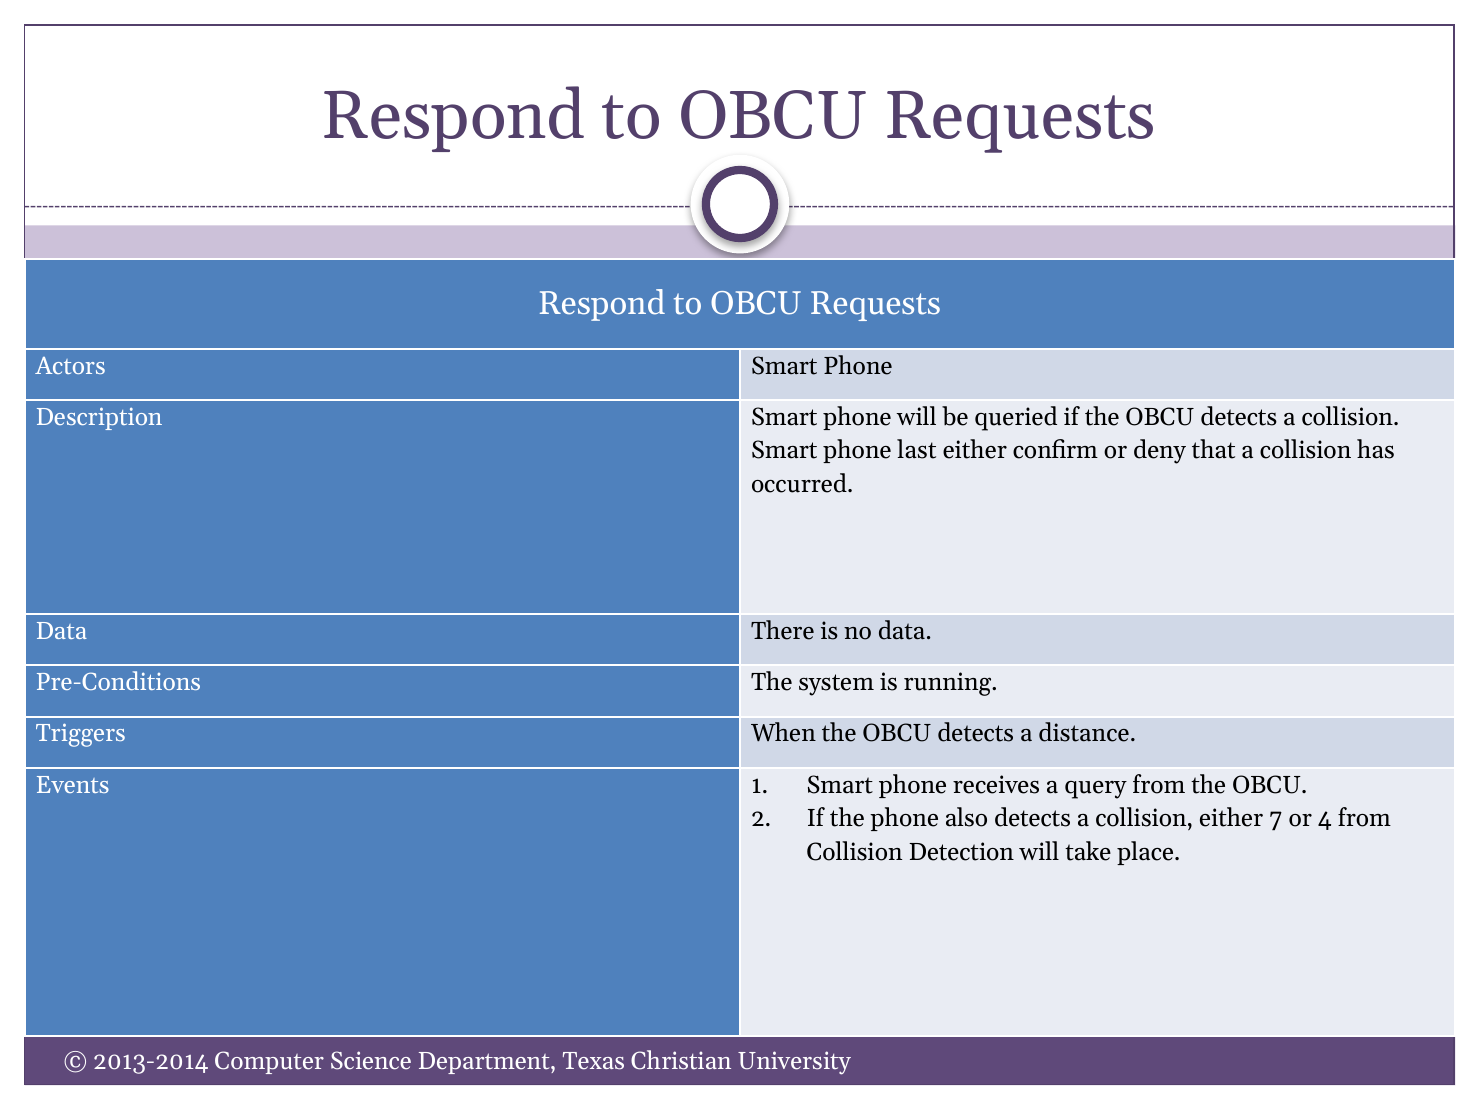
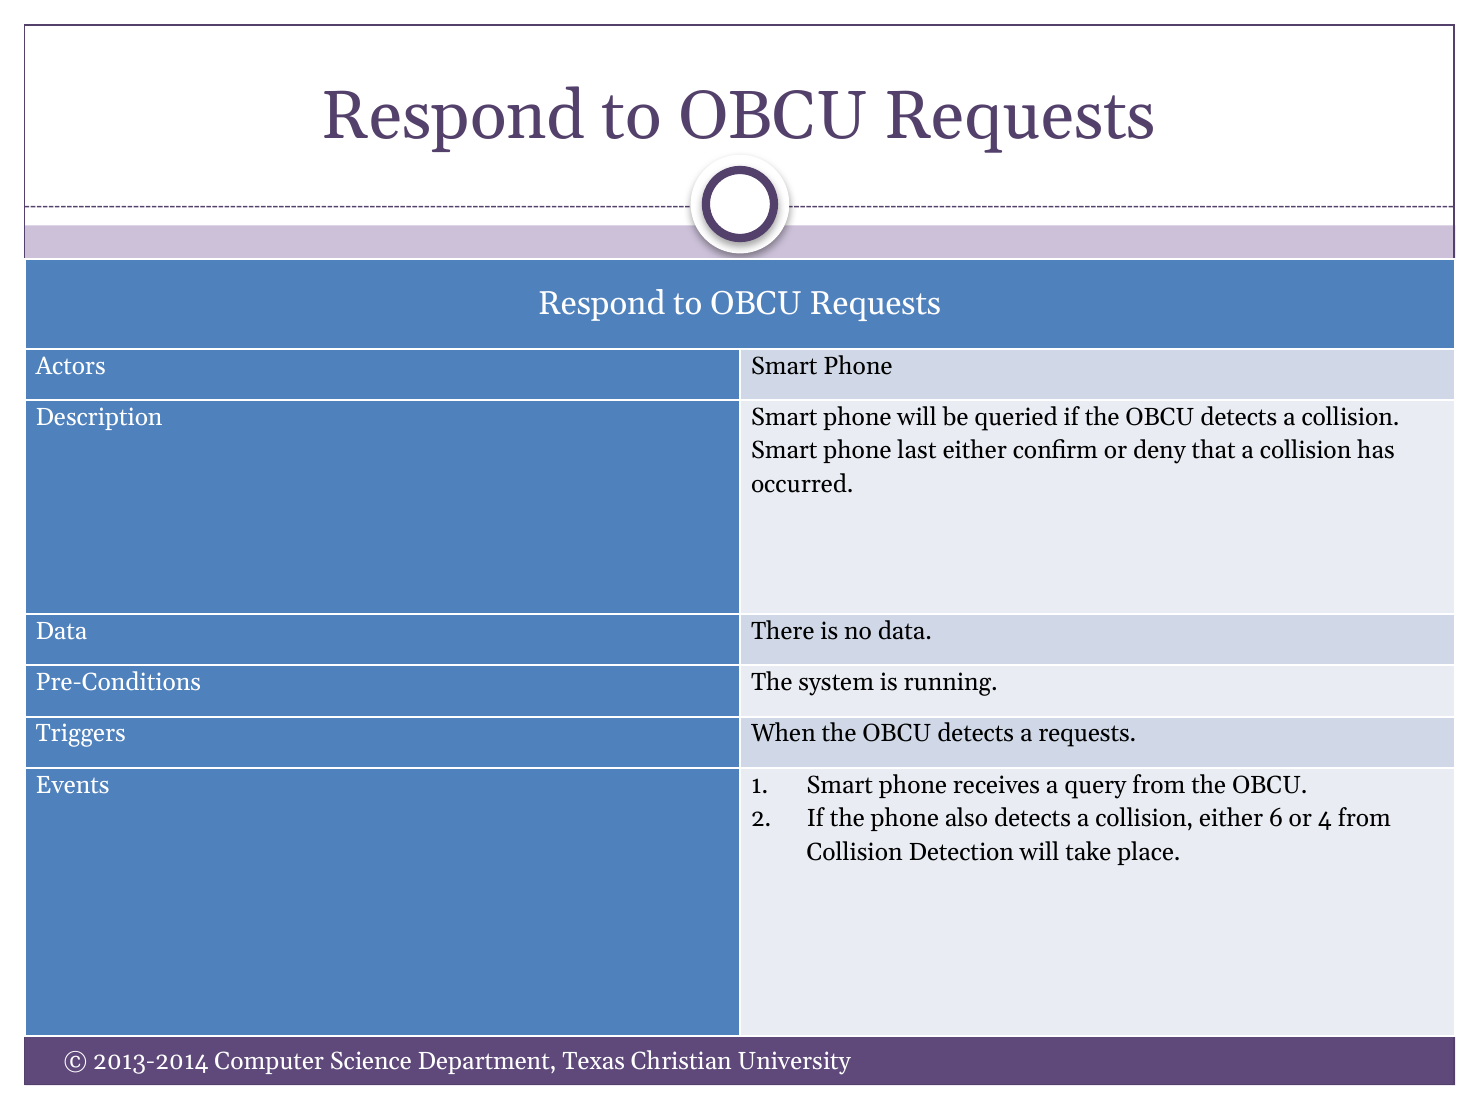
a distance: distance -> requests (1087, 734)
7: 7 -> 6 (1276, 819)
